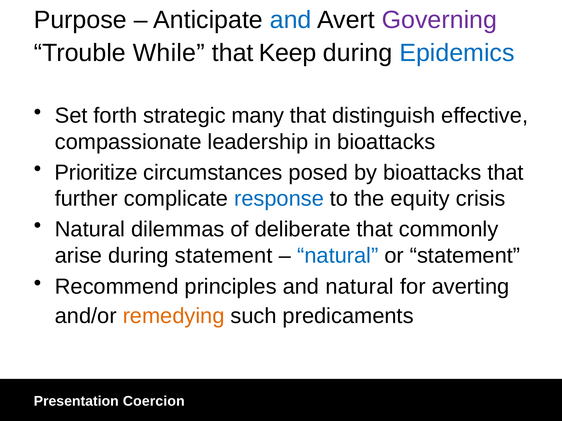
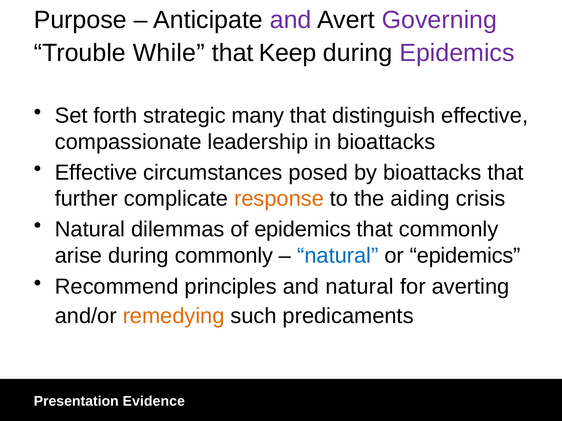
and colour: blue -> purple (291, 20)
Epidemics colour: blue -> purple (457, 53)
Prioritize: Prioritize -> Effective (96, 173)
response colour: blue -> orange (279, 199)
equity: equity -> aiding (420, 199)
of deliberate: deliberate -> epidemics (303, 230)
during statement: statement -> commonly (224, 256)
or statement: statement -> epidemics (465, 256)
Coercion: Coercion -> Evidence (154, 402)
